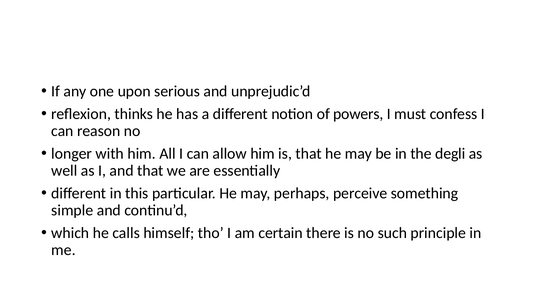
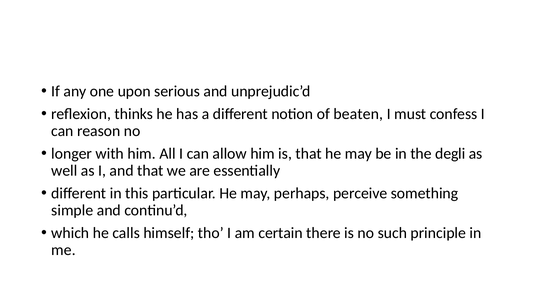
powers: powers -> beaten (358, 114)
